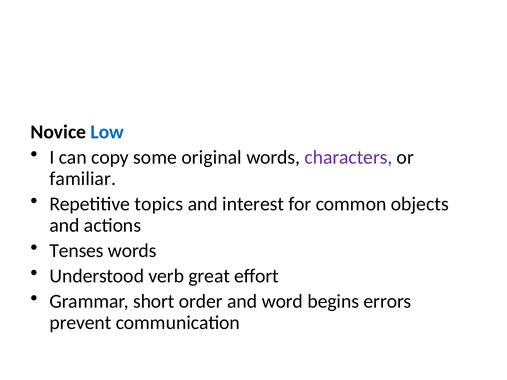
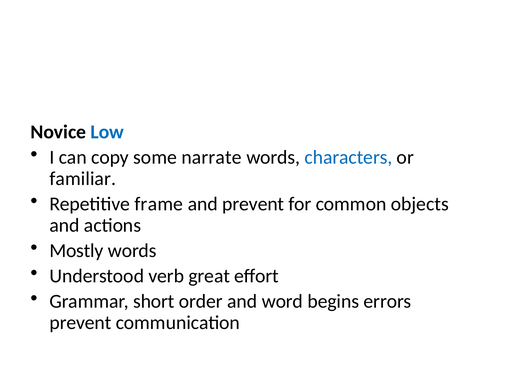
original: original -> narrate (212, 158)
characters colour: purple -> blue (348, 158)
topics: topics -> frame (159, 204)
and interest: interest -> prevent (253, 204)
Tenses: Tenses -> Mostly (76, 251)
